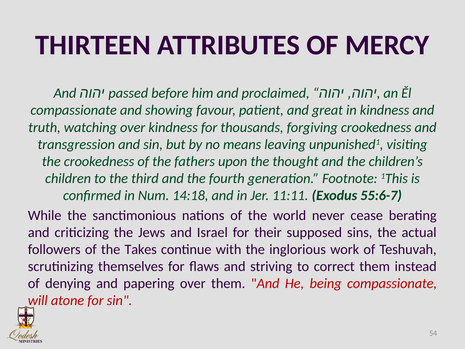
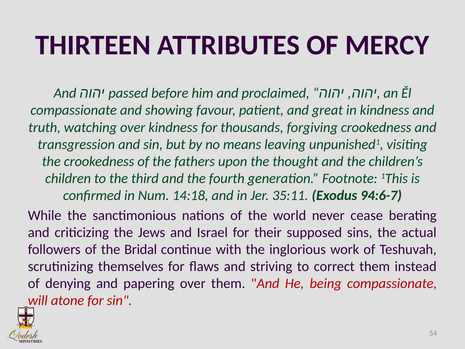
11:11: 11:11 -> 35:11 (290, 195)
55:6-7: 55:6-7 -> 94:6-7 (381, 195)
Takes: Takes -> Bridal (141, 249)
